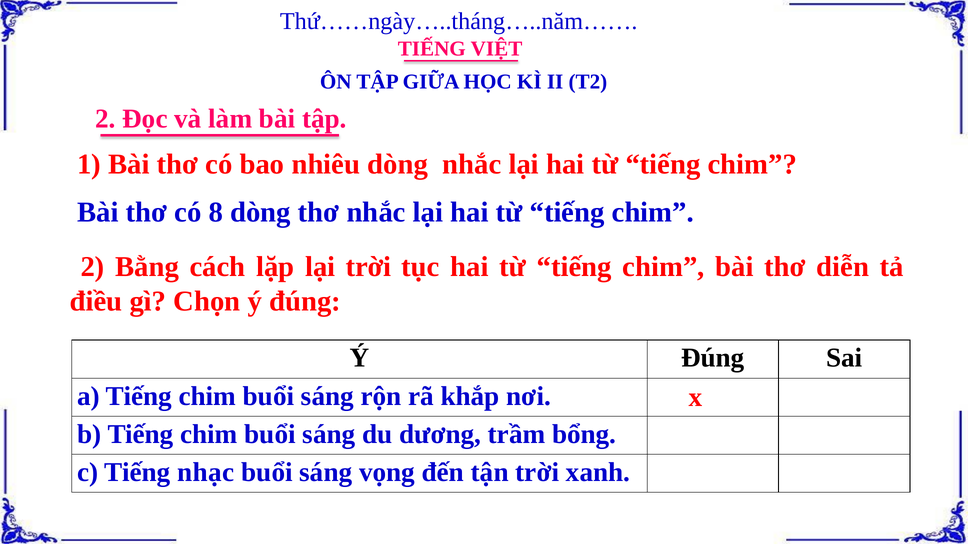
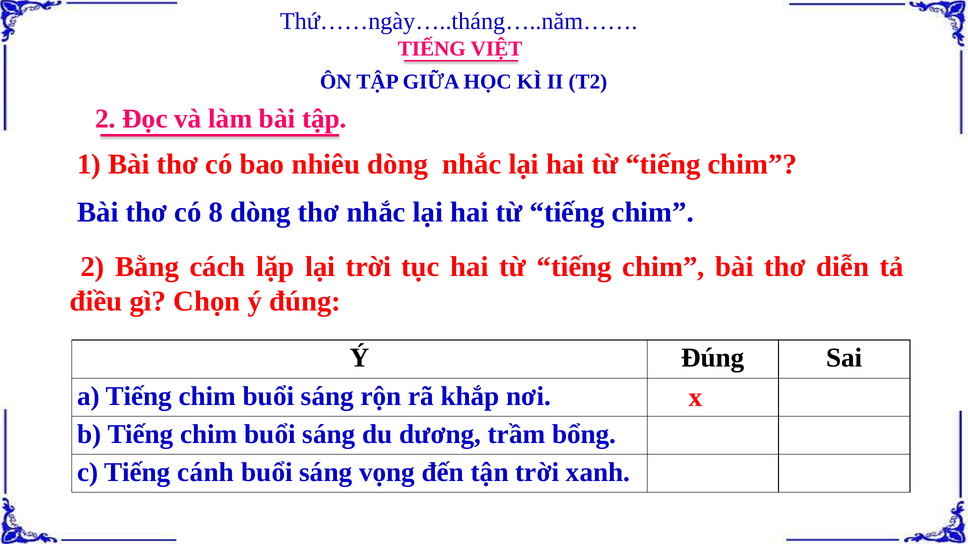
nhạc: nhạc -> cánh (206, 472)
